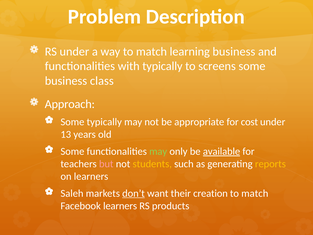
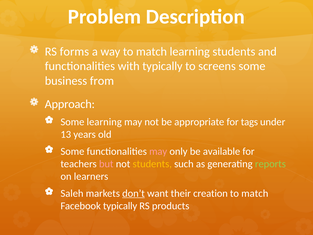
RS under: under -> forms (74, 51)
learning business: business -> students (234, 51)
class: class -> from (102, 81)
Some typically: typically -> learning (104, 122)
cost: cost -> tags (249, 122)
may colour: light green -> pink (158, 151)
available underline: present -> none (222, 151)
reports colour: yellow -> light green (270, 164)
Facebook learners: learners -> typically (120, 206)
